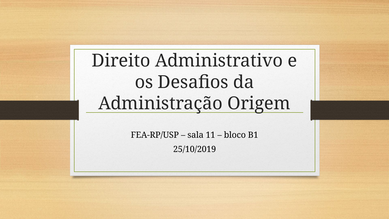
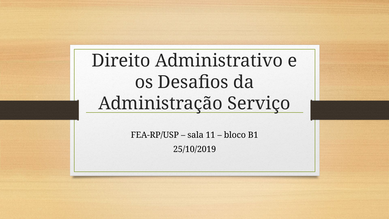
Origem: Origem -> Serviço (259, 103)
